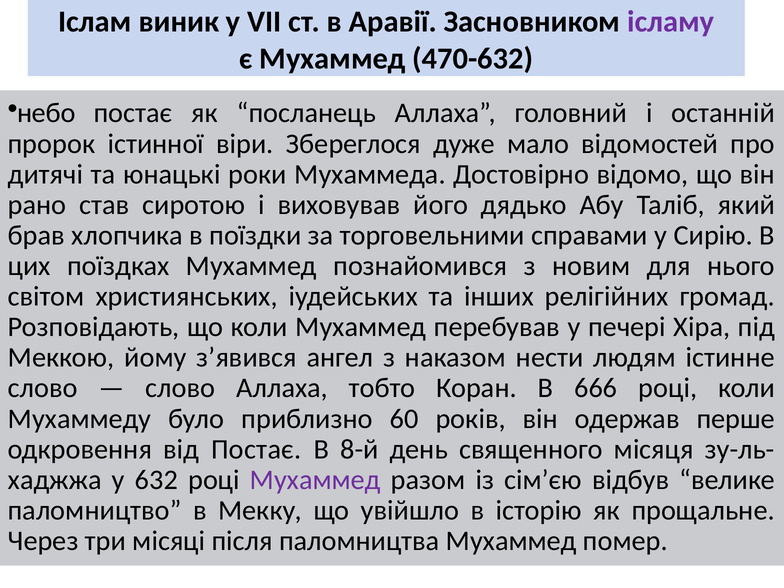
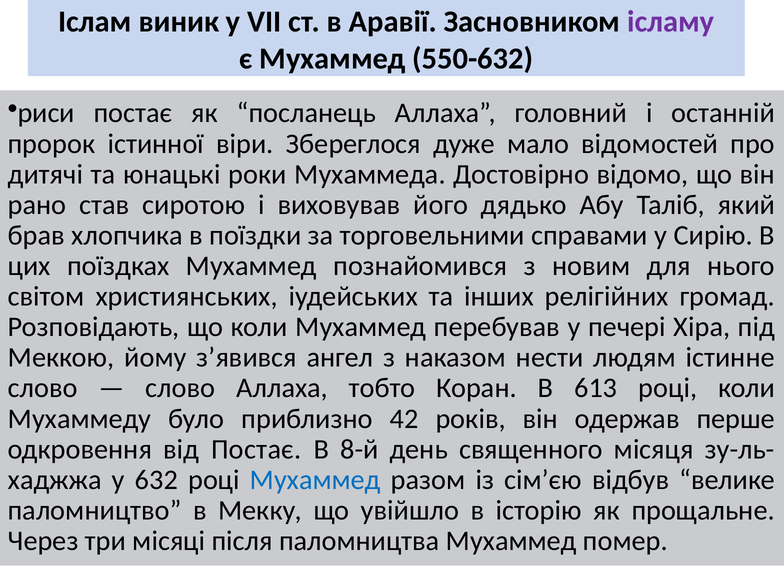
470-632: 470-632 -> 550-632 (473, 58)
небо: небо -> риси (46, 113)
666: 666 -> 613 (596, 388)
60: 60 -> 42 (404, 419)
Мухаммед colour: purple -> blue (315, 480)
